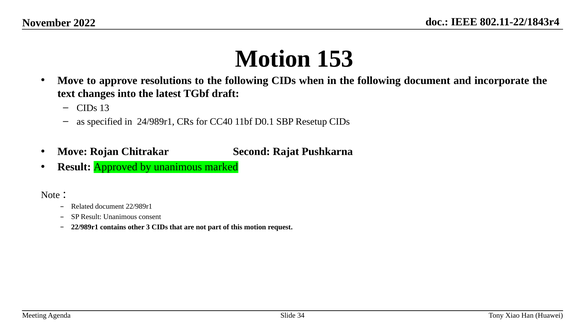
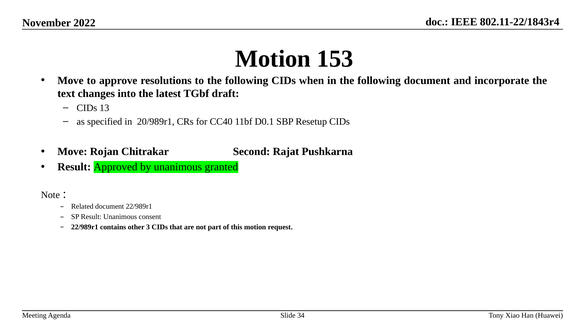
24/989r1: 24/989r1 -> 20/989r1 (156, 122)
marked: marked -> granted (221, 167)
